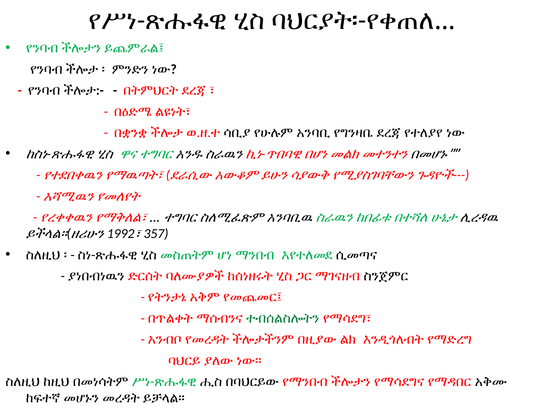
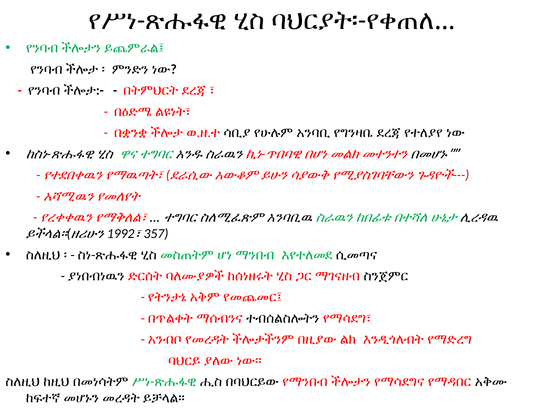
ተብሰልስሎትን colour: green -> black (283, 318)
